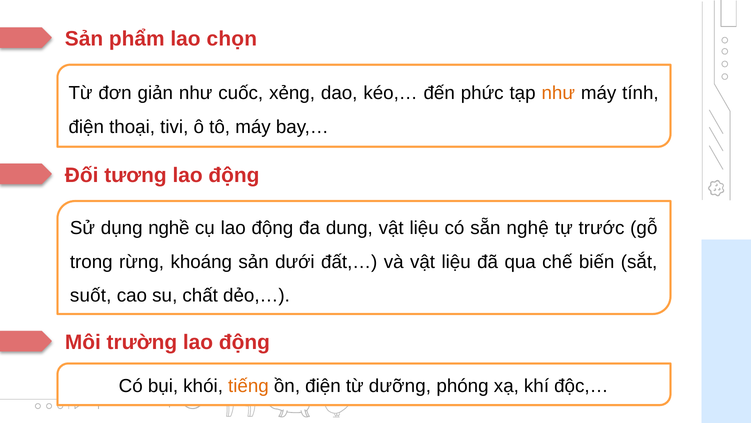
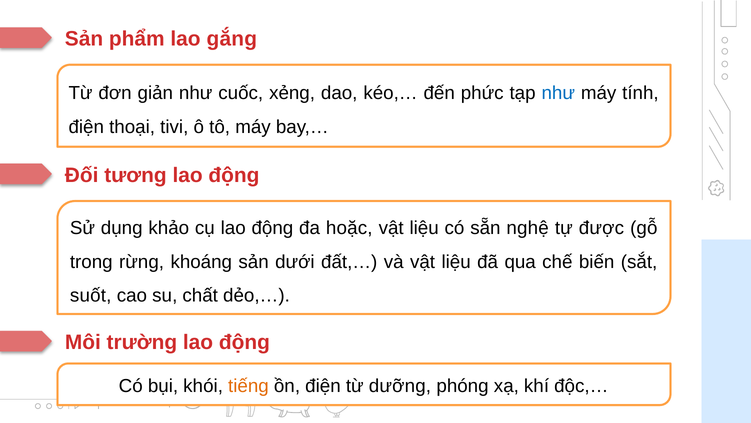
chọn: chọn -> gắng (232, 39)
như colour: orange -> blue (558, 93)
nghề: nghề -> khảo (169, 228)
dung: dung -> hoặc (349, 228)
trước: trước -> được (601, 228)
